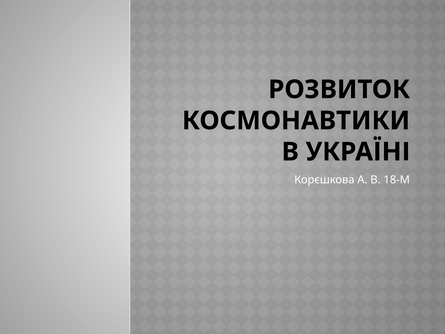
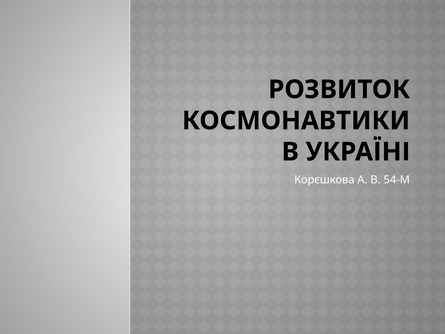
18-М: 18-М -> 54-М (397, 180)
